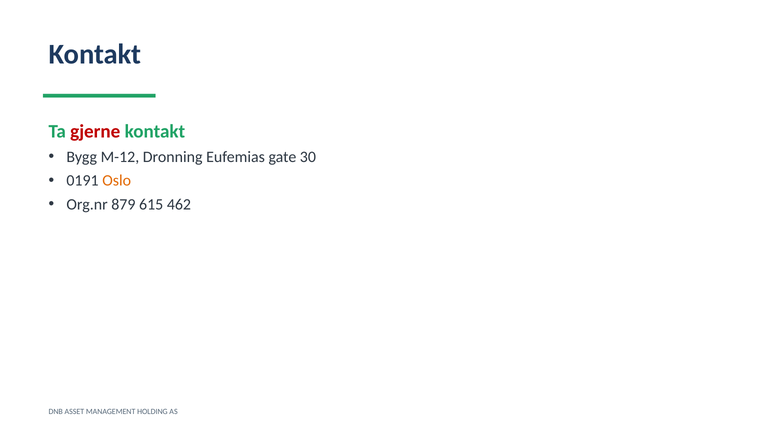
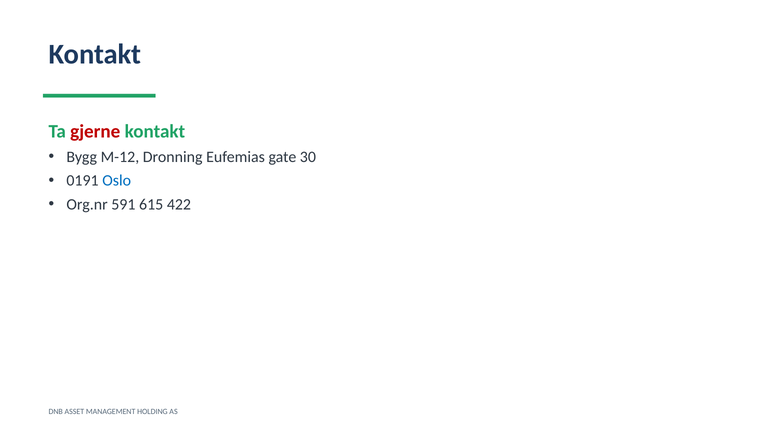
Oslo colour: orange -> blue (117, 181)
879: 879 -> 591 (123, 205)
462: 462 -> 422 (179, 205)
